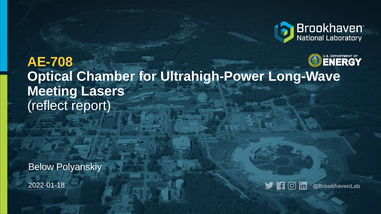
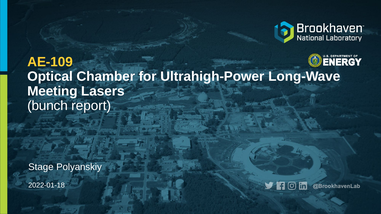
AE-708: AE-708 -> AE-109 (50, 62)
reflect: reflect -> bunch (48, 106)
Below: Below -> Stage (41, 167)
